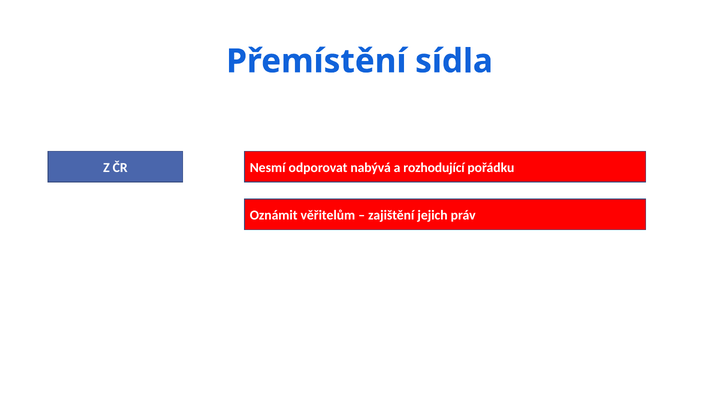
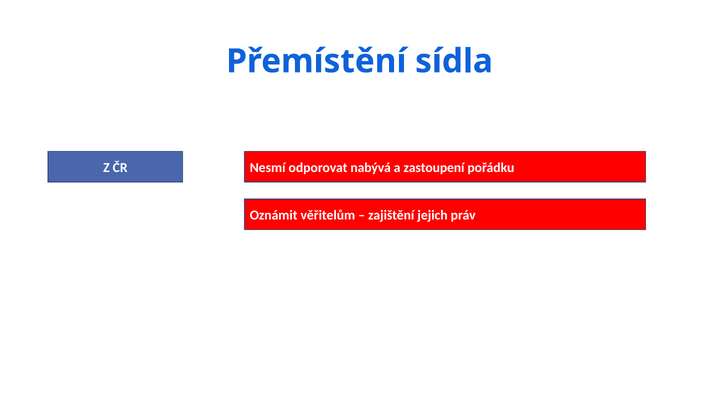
rozhodující: rozhodující -> zastoupení (434, 167)
